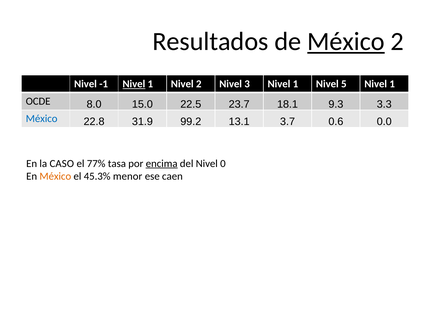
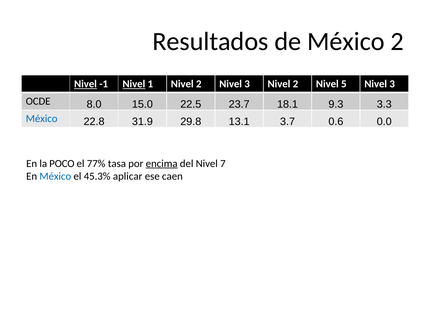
México underline: present -> none (346, 42)
Nivel underline: none -> present (86, 84)
3 Nivel 1: 1 -> 2 (295, 84)
5 Nivel 1: 1 -> 3 (392, 84)
99.2: 99.2 -> 29.8 (191, 122)
CASO: CASO -> POCO (62, 164)
0: 0 -> 7 (223, 164)
México colour: orange -> blue (55, 177)
menor: menor -> aplicar (128, 177)
